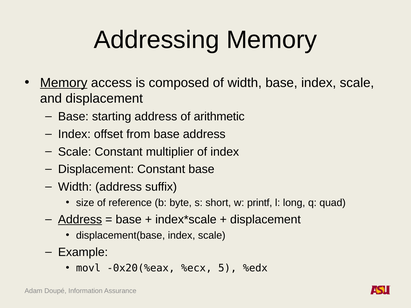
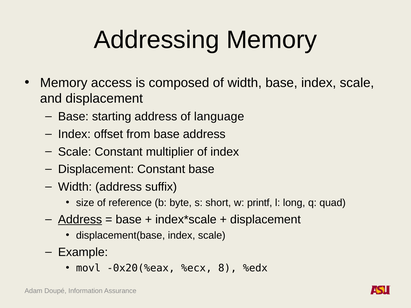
Memory underline: present -> none (64, 83)
arithmetic: arithmetic -> language (219, 117)
5: 5 -> 8 (227, 268)
